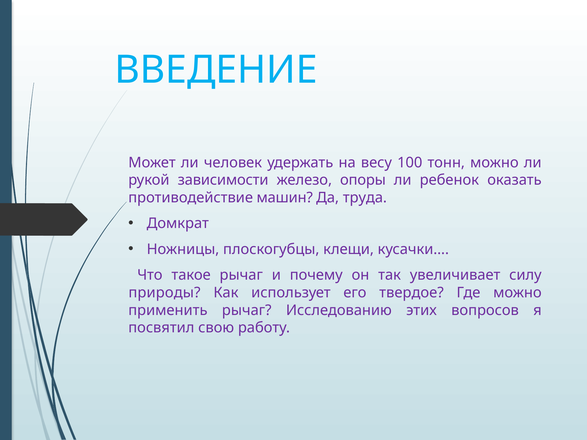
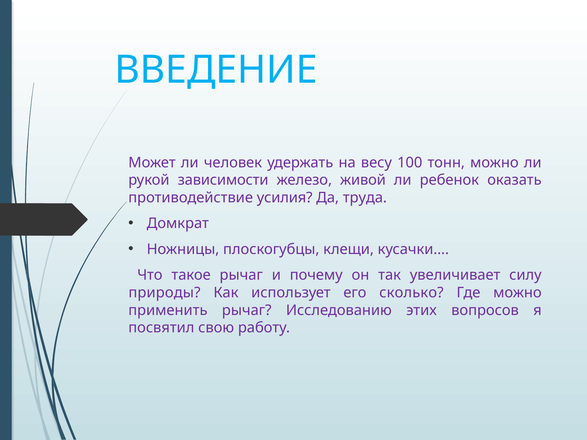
опоры: опоры -> живой (363, 180)
машин: машин -> усилия (285, 198)
твердое: твердое -> сколько (411, 293)
